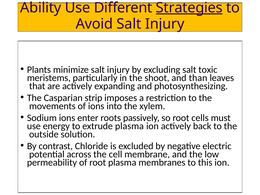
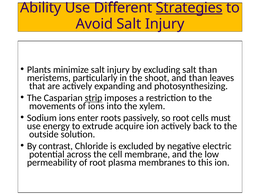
salt toxic: toxic -> than (208, 70)
strip underline: none -> present (93, 98)
extrude plasma: plasma -> acquire (130, 126)
